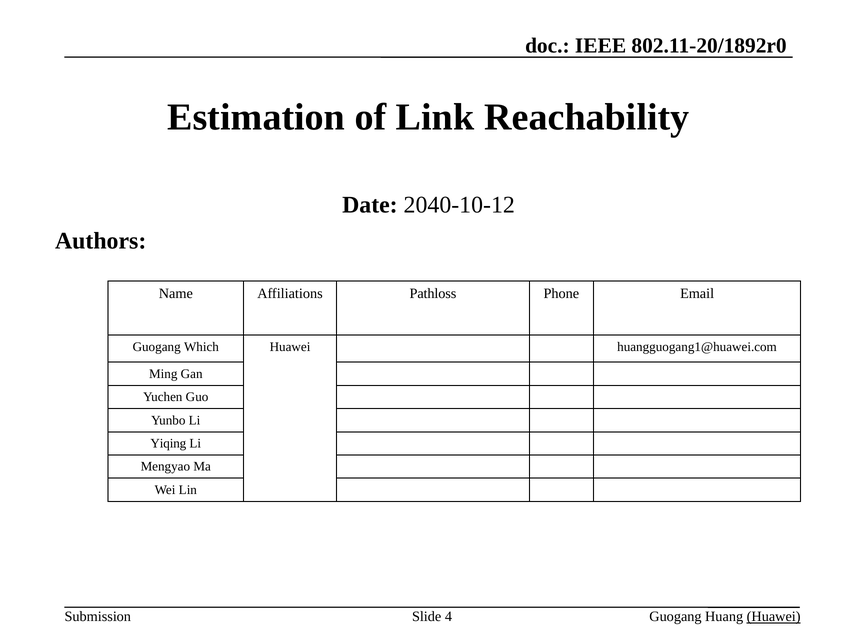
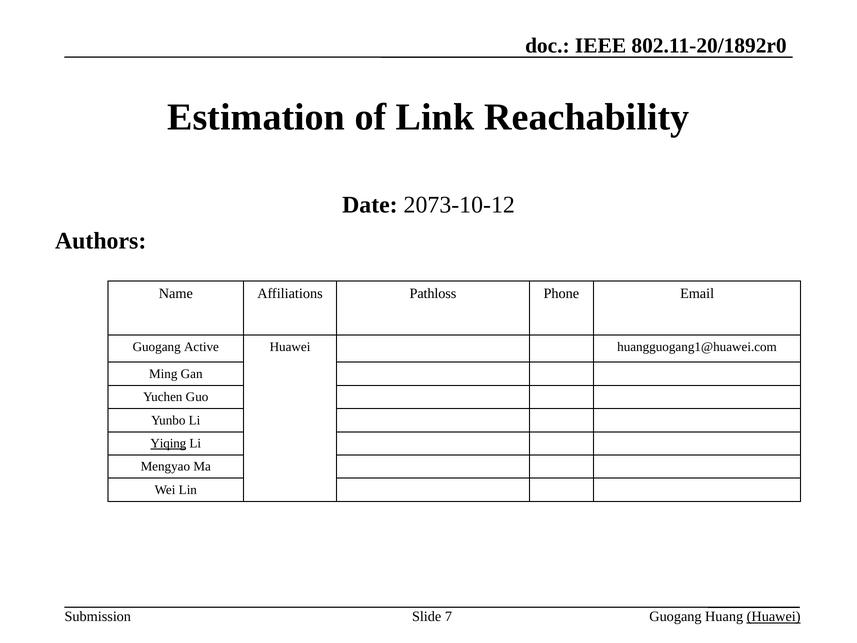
2040-10-12: 2040-10-12 -> 2073-10-12 (459, 205)
Which: Which -> Active (201, 347)
Yiqing underline: none -> present (168, 443)
4: 4 -> 7 (448, 616)
